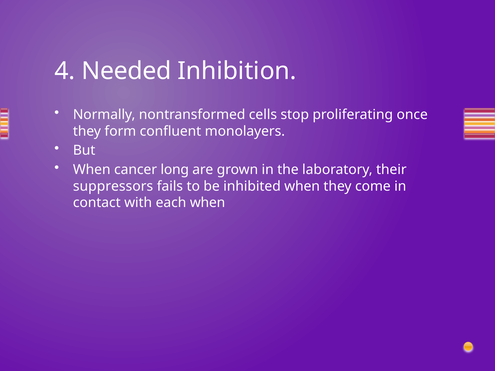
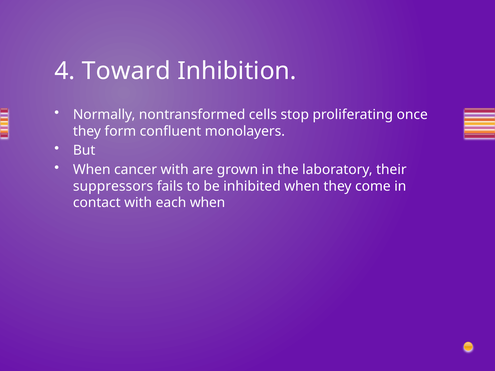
Needed: Needed -> Toward (126, 71)
cancer long: long -> with (175, 170)
